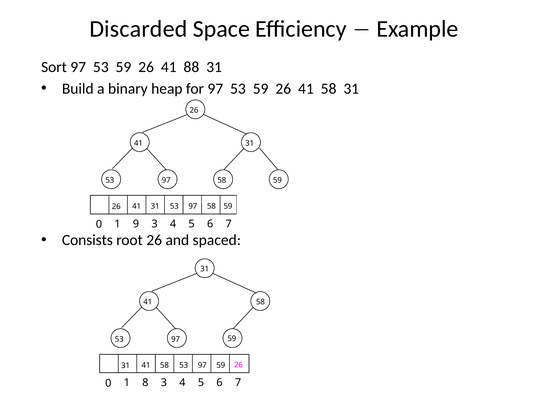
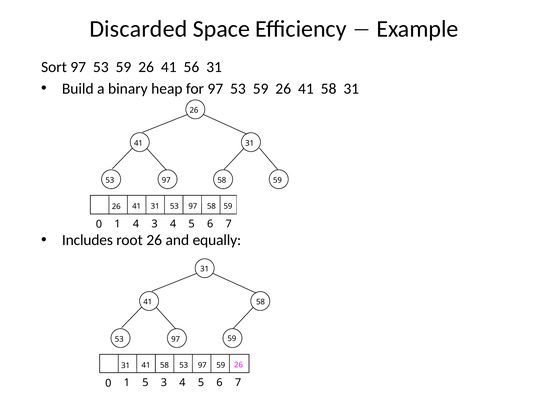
88: 88 -> 56 (191, 67)
1 9: 9 -> 4 (136, 224)
Consists: Consists -> Includes (87, 240)
spaced: spaced -> equally (217, 240)
1 8: 8 -> 5 (145, 383)
